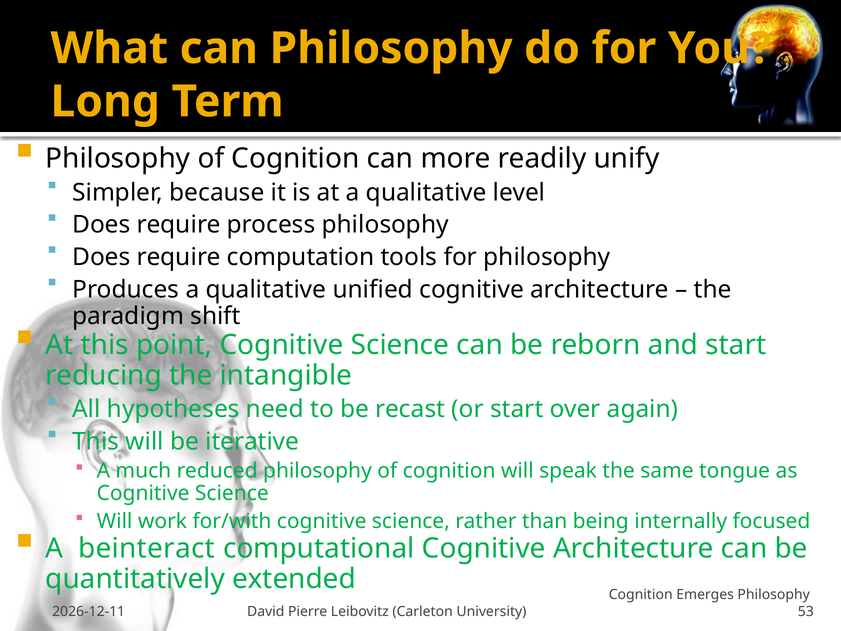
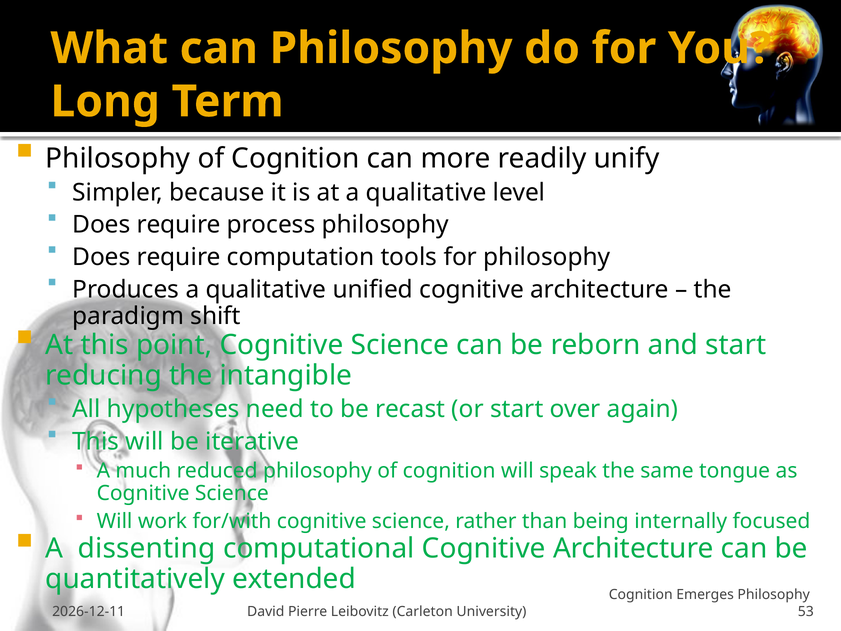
beinteract: beinteract -> dissenting (147, 548)
